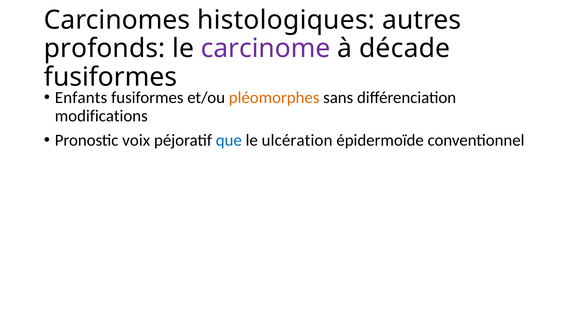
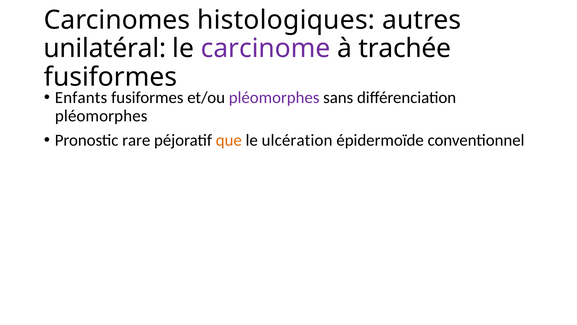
profonds: profonds -> unilatéral (105, 48)
décade: décade -> trachée (405, 48)
pléomorphes colour: orange -> purple (274, 98)
modifications: modifications -> pléomorphes (101, 116)
voix: voix -> rare (136, 140)
que colour: blue -> orange (229, 140)
